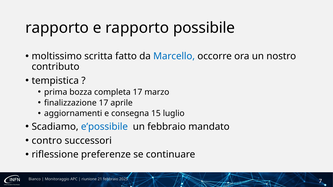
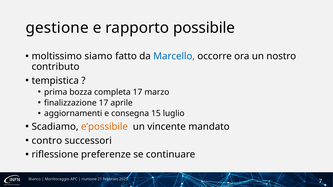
rapporto: rapporto -> gestione (57, 28)
scritta: scritta -> siamo (98, 56)
e’possibile colour: blue -> orange (104, 127)
un febbraio: febbraio -> vincente (167, 127)
